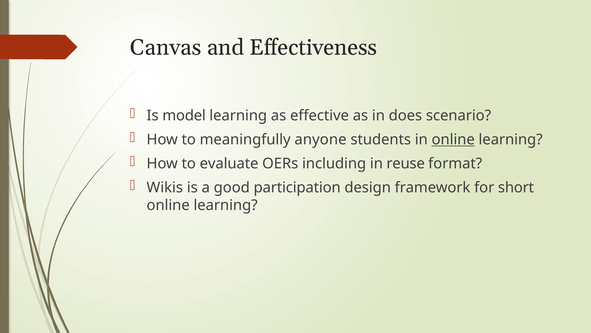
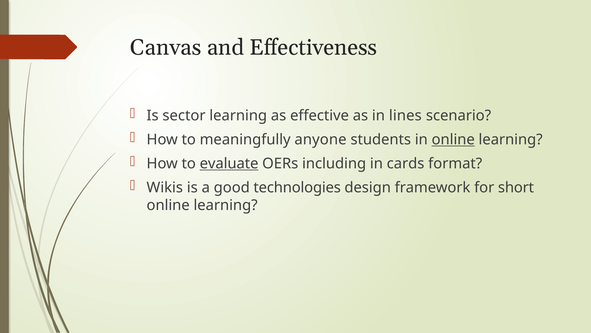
model: model -> sector (184, 116)
does: does -> lines (405, 116)
evaluate underline: none -> present (229, 163)
reuse: reuse -> cards (406, 163)
participation: participation -> technologies (297, 187)
